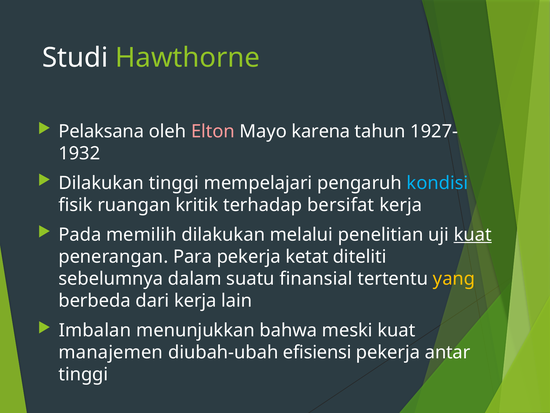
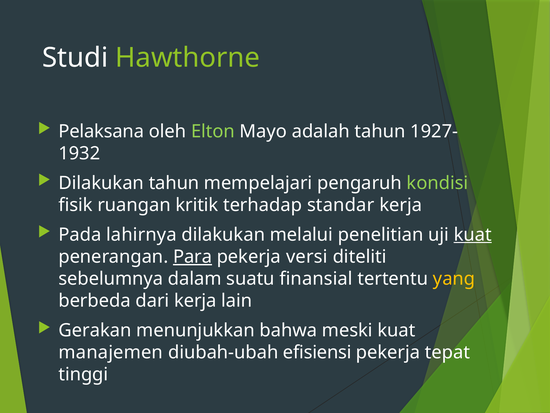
Elton colour: pink -> light green (213, 131)
karena: karena -> adalah (321, 131)
Dilakukan tinggi: tinggi -> tahun (174, 183)
kondisi colour: light blue -> light green (437, 183)
bersifat: bersifat -> standar (341, 205)
memilih: memilih -> lahirnya (141, 234)
Para underline: none -> present (193, 256)
ketat: ketat -> versi (307, 256)
Imbalan: Imbalan -> Gerakan (95, 330)
antar: antar -> tepat (448, 352)
